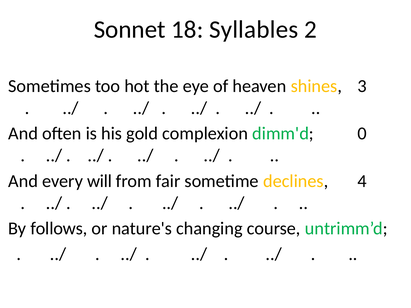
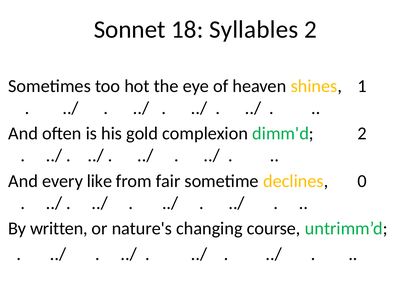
3: 3 -> 1 (362, 86)
dimm'd 0: 0 -> 2 (362, 134)
will: will -> like (100, 181)
4: 4 -> 0 (362, 181)
follows: follows -> written (59, 229)
